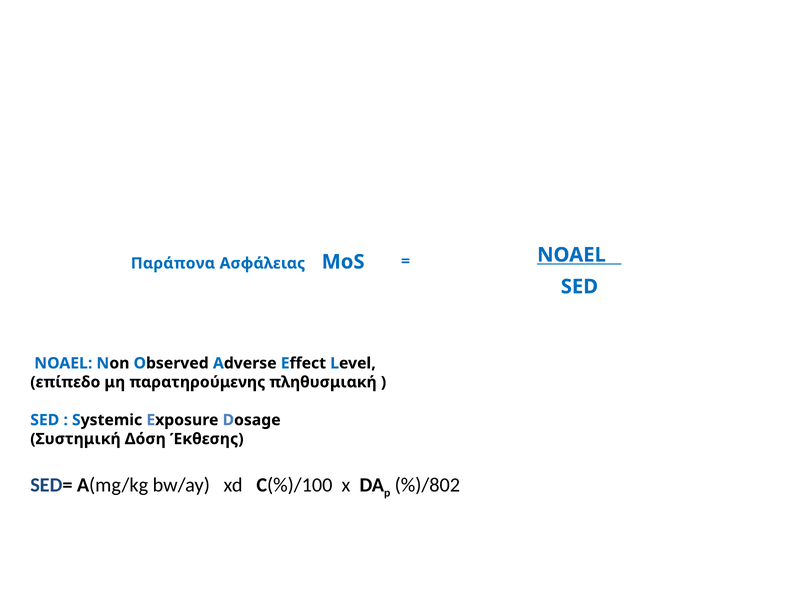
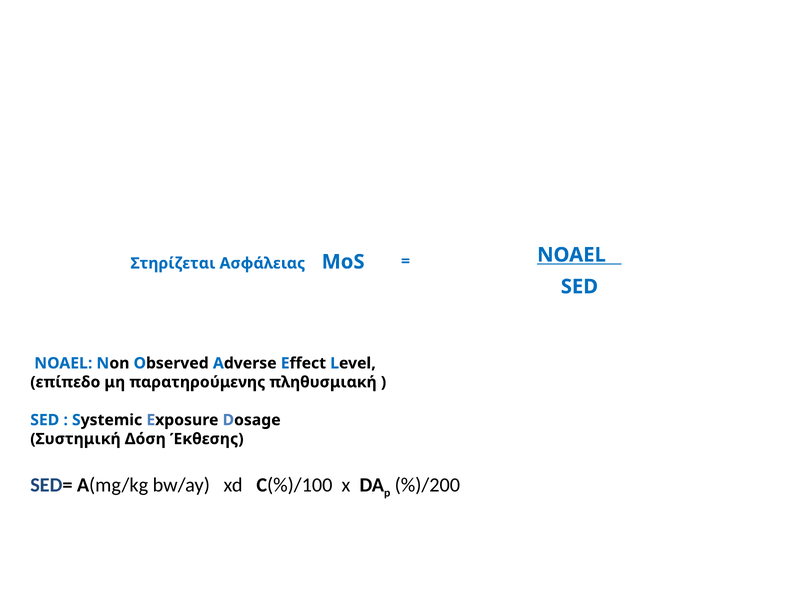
Παράπονα: Παράπονα -> Στηρίζεται (173, 263)
%)/802: %)/802 -> %)/200 (427, 485)
